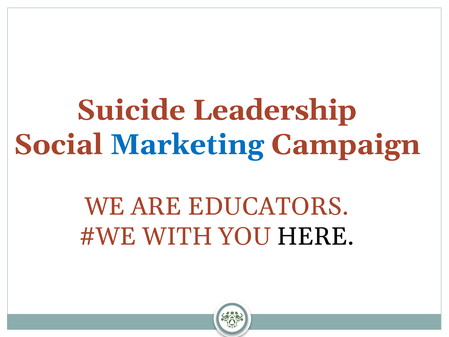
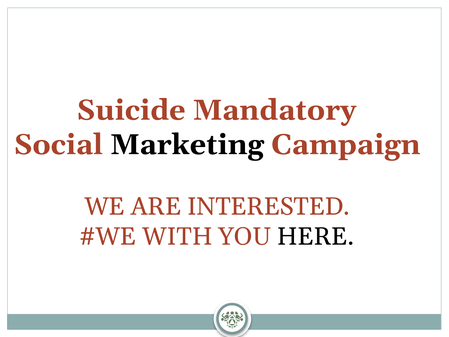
Leadership: Leadership -> Mandatory (275, 110)
Marketing colour: blue -> black (187, 145)
EDUCATORS: EDUCATORS -> INTERESTED (269, 206)
